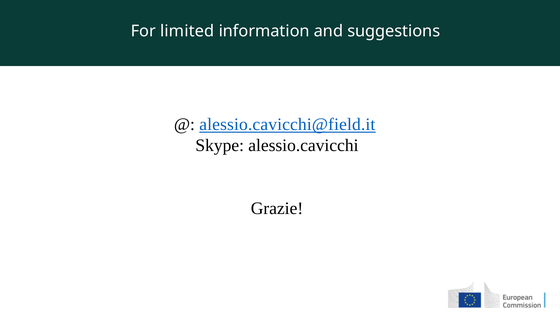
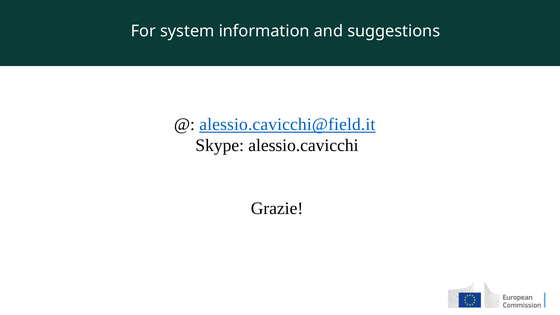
limited: limited -> system (187, 31)
